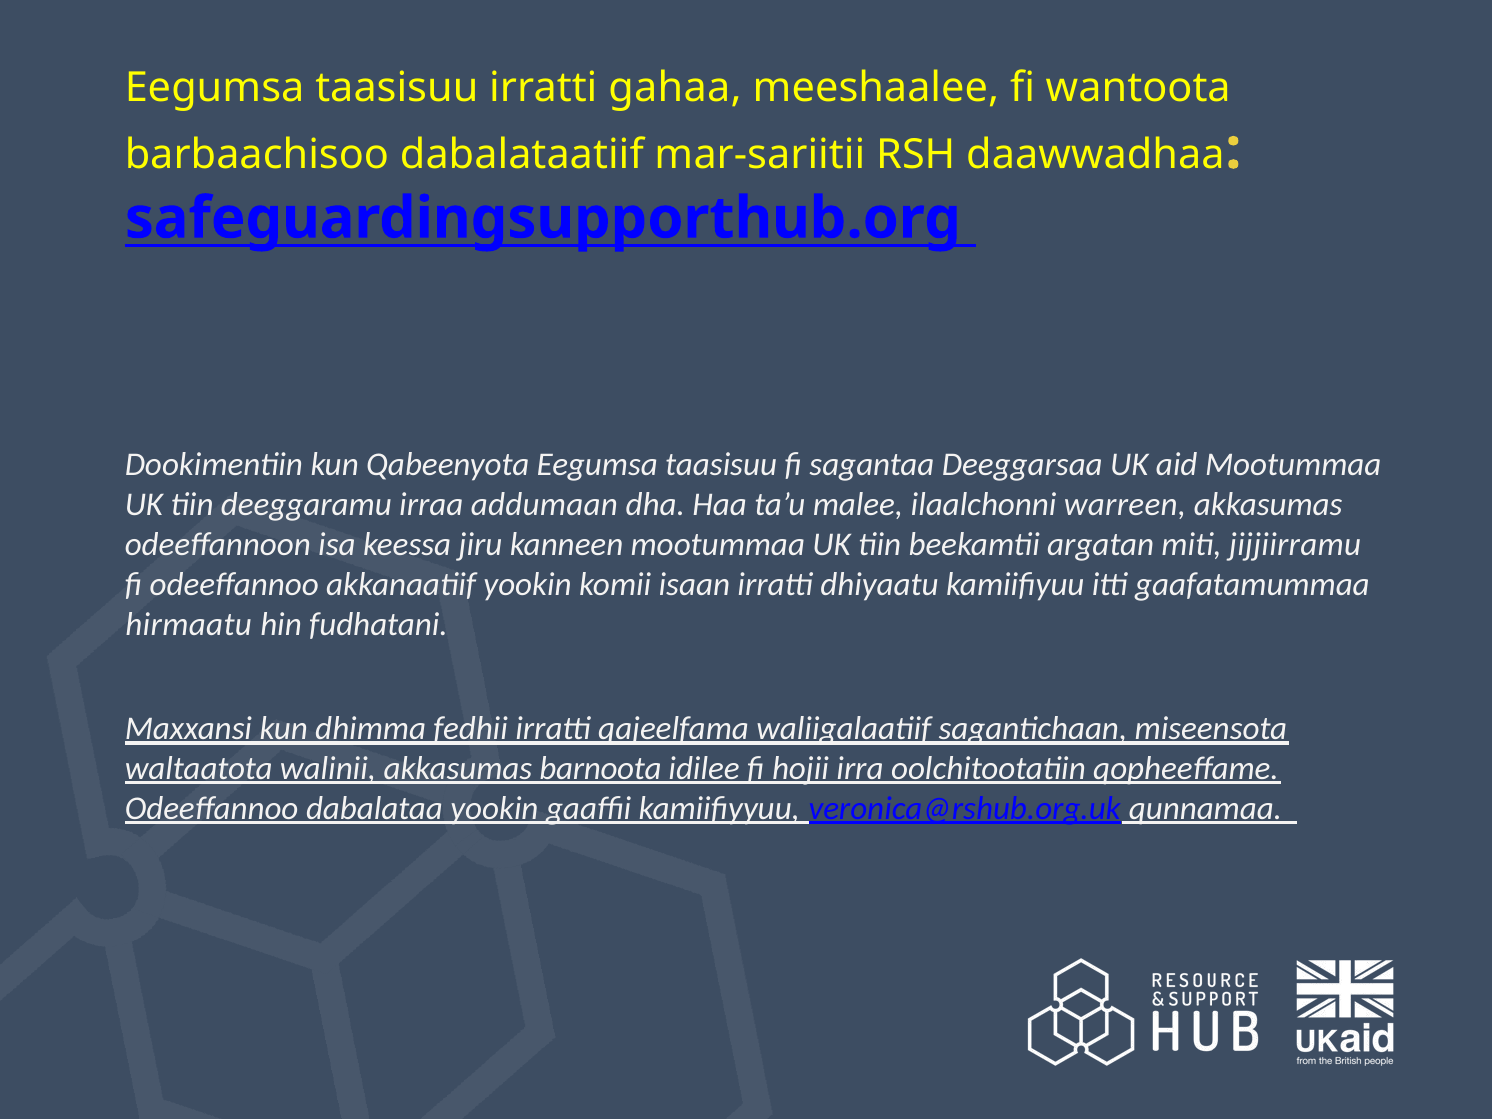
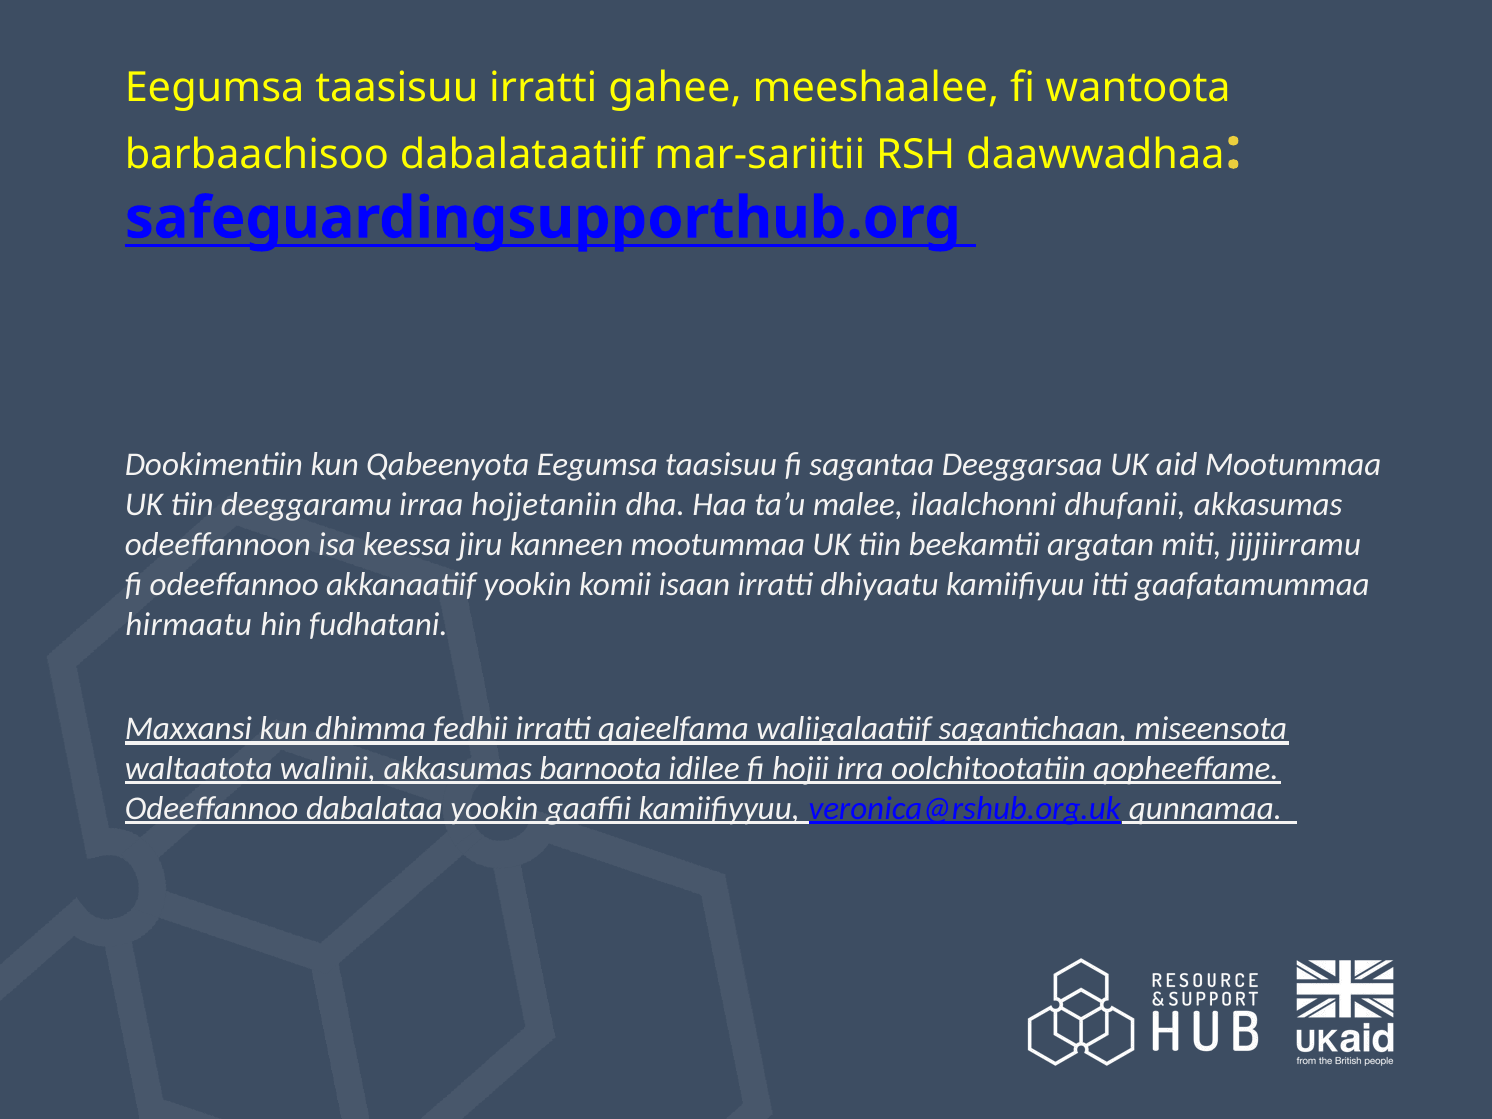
gahaa: gahaa -> gahee (675, 88)
addumaan: addumaan -> hojjetaniin (544, 505)
warreen: warreen -> dhufanii (1125, 505)
